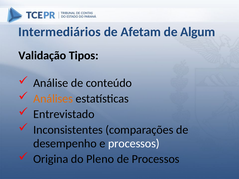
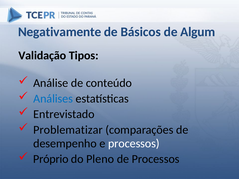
Intermediários: Intermediários -> Negativamente (60, 32)
Afetam: Afetam -> Básicos (141, 32)
Análises colour: orange -> blue (53, 99)
Inconsistentes: Inconsistentes -> Problematizar (68, 130)
Origina: Origina -> Próprio (51, 159)
